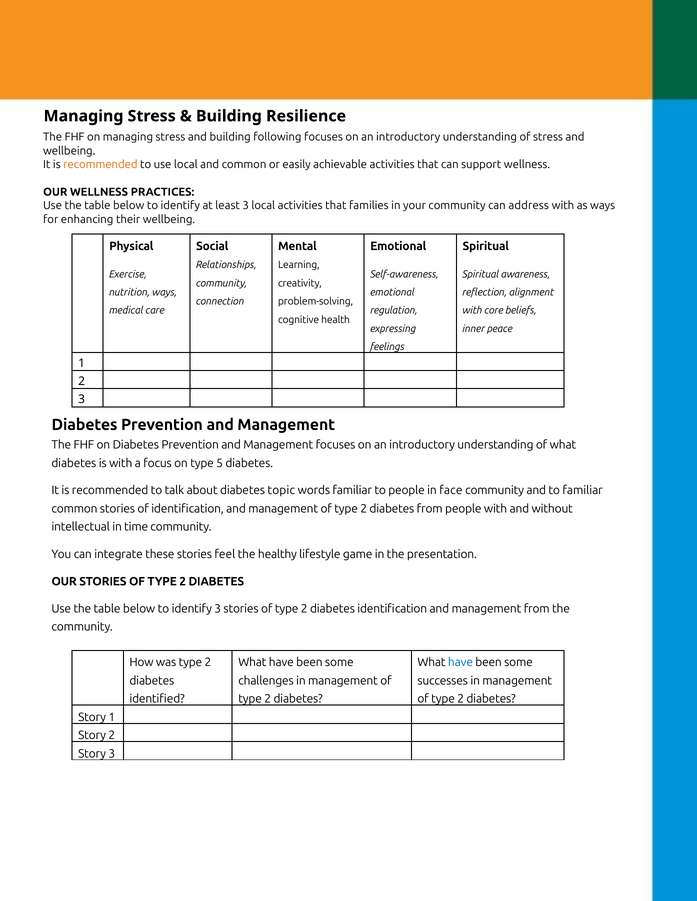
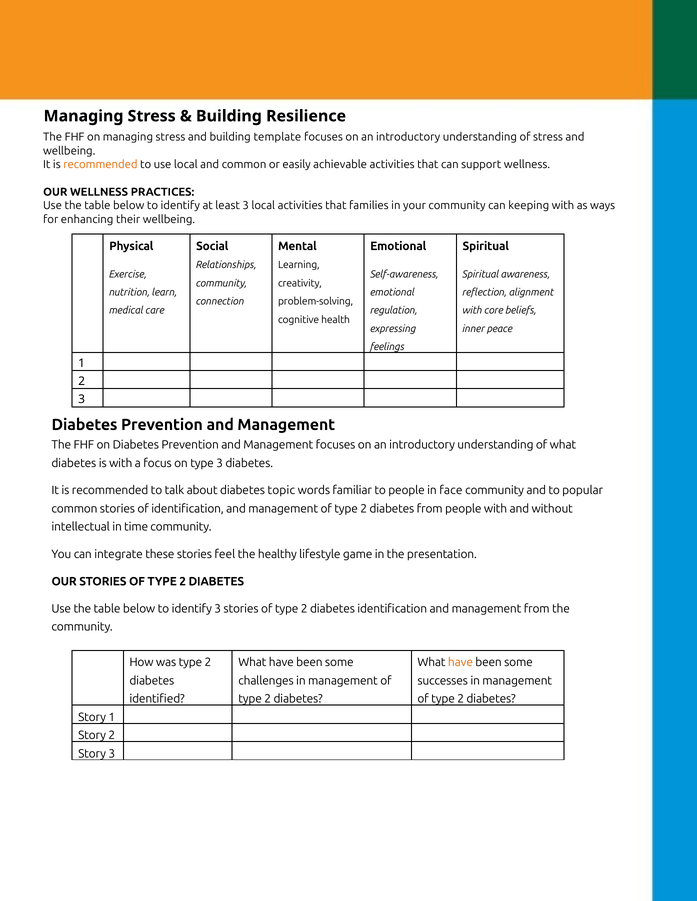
following: following -> template (277, 137)
address: address -> keeping (529, 206)
nutrition ways: ways -> learn (165, 293)
type 5: 5 -> 3 (220, 464)
to familiar: familiar -> popular (583, 491)
have colour: blue -> orange (460, 663)
